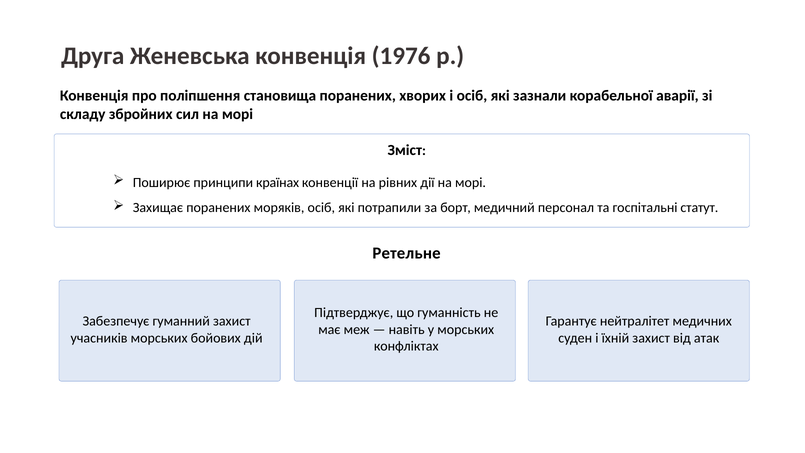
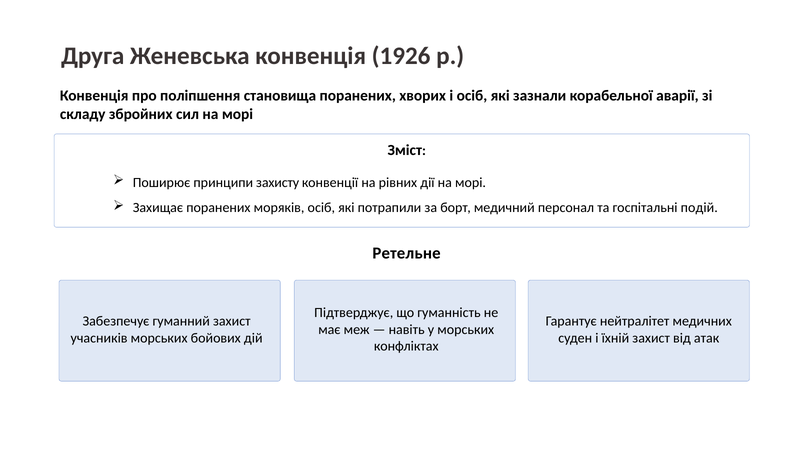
1976: 1976 -> 1926 (401, 56)
країнах: країнах -> захисту (278, 182)
статут: статут -> подій (699, 208)
